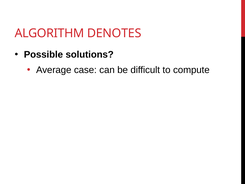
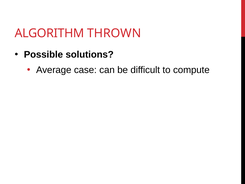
DENOTES: DENOTES -> THROWN (114, 33)
